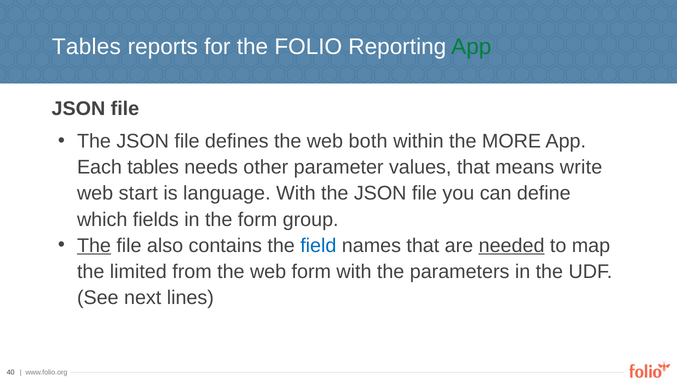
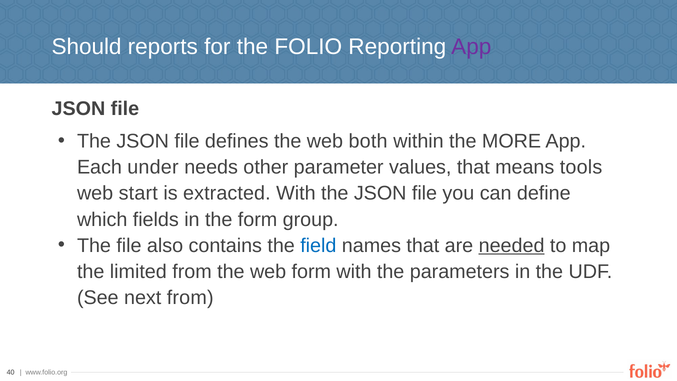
Tables: Tables -> Should (87, 47)
App colour: green -> purple (471, 47)
Each tables: tables -> under (153, 167)
write: write -> tools (581, 167)
language: language -> extracted (227, 193)
The underline: present -> none (94, 245)
next lines: lines -> from (190, 298)
